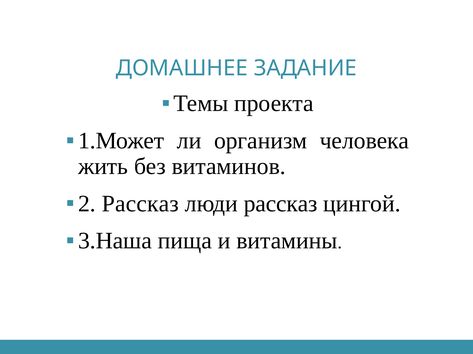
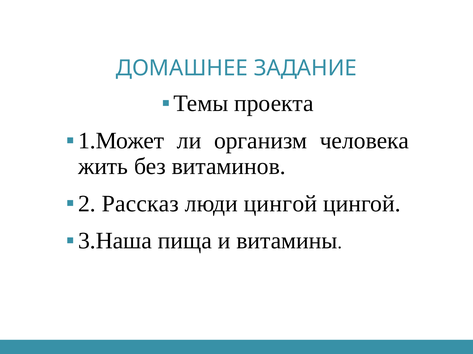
люди рассказ: рассказ -> цингой (280, 204)
